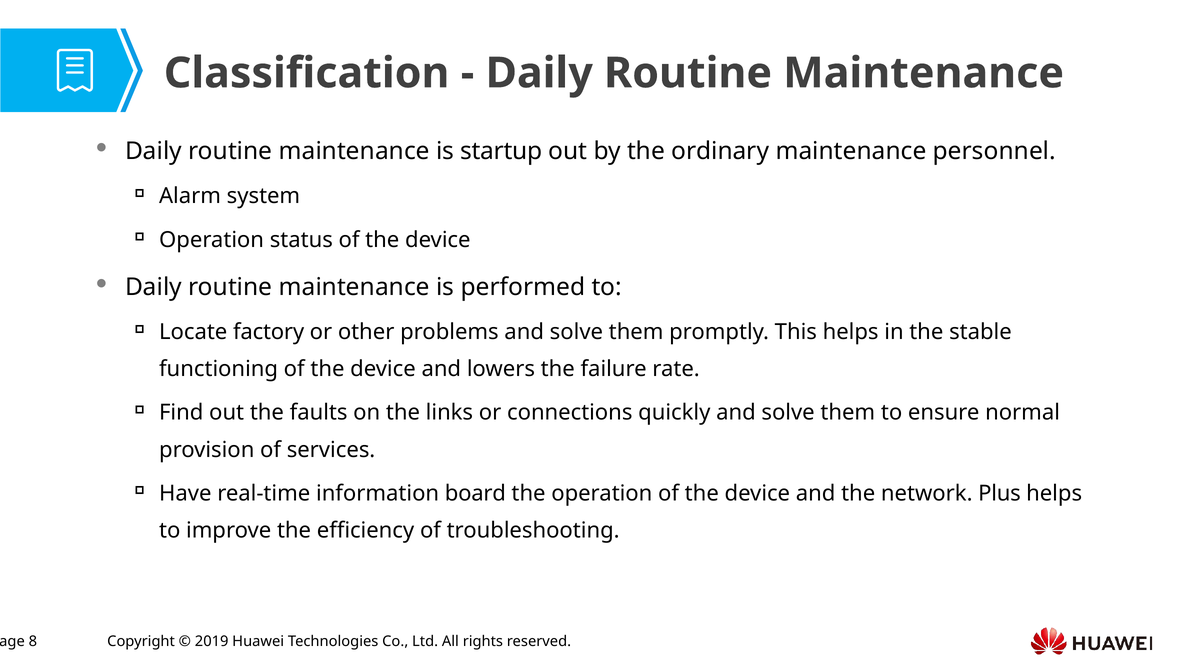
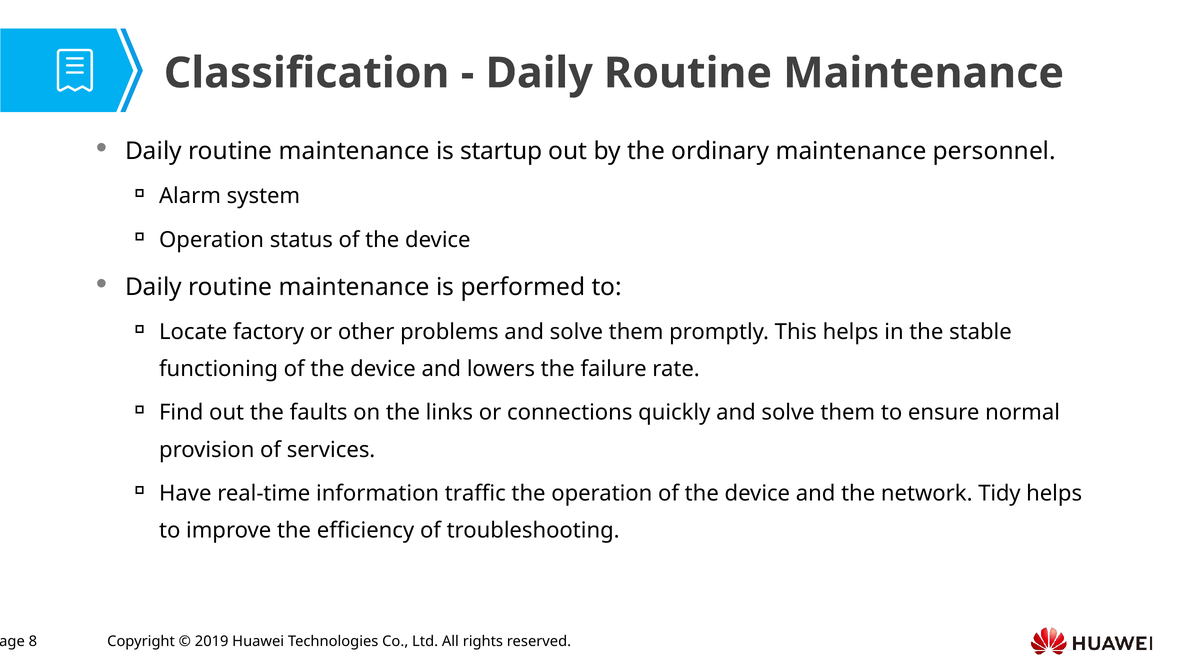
board: board -> traffic (475, 494)
Plus: Plus -> Tidy (999, 494)
